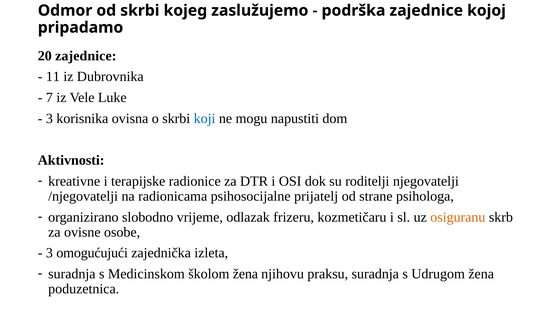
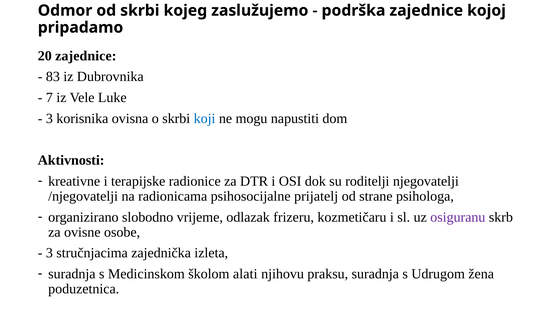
11: 11 -> 83 (53, 77)
osiguranu colour: orange -> purple (458, 217)
omogućujući: omogućujući -> stručnjacima (92, 253)
školom žena: žena -> alati (245, 274)
